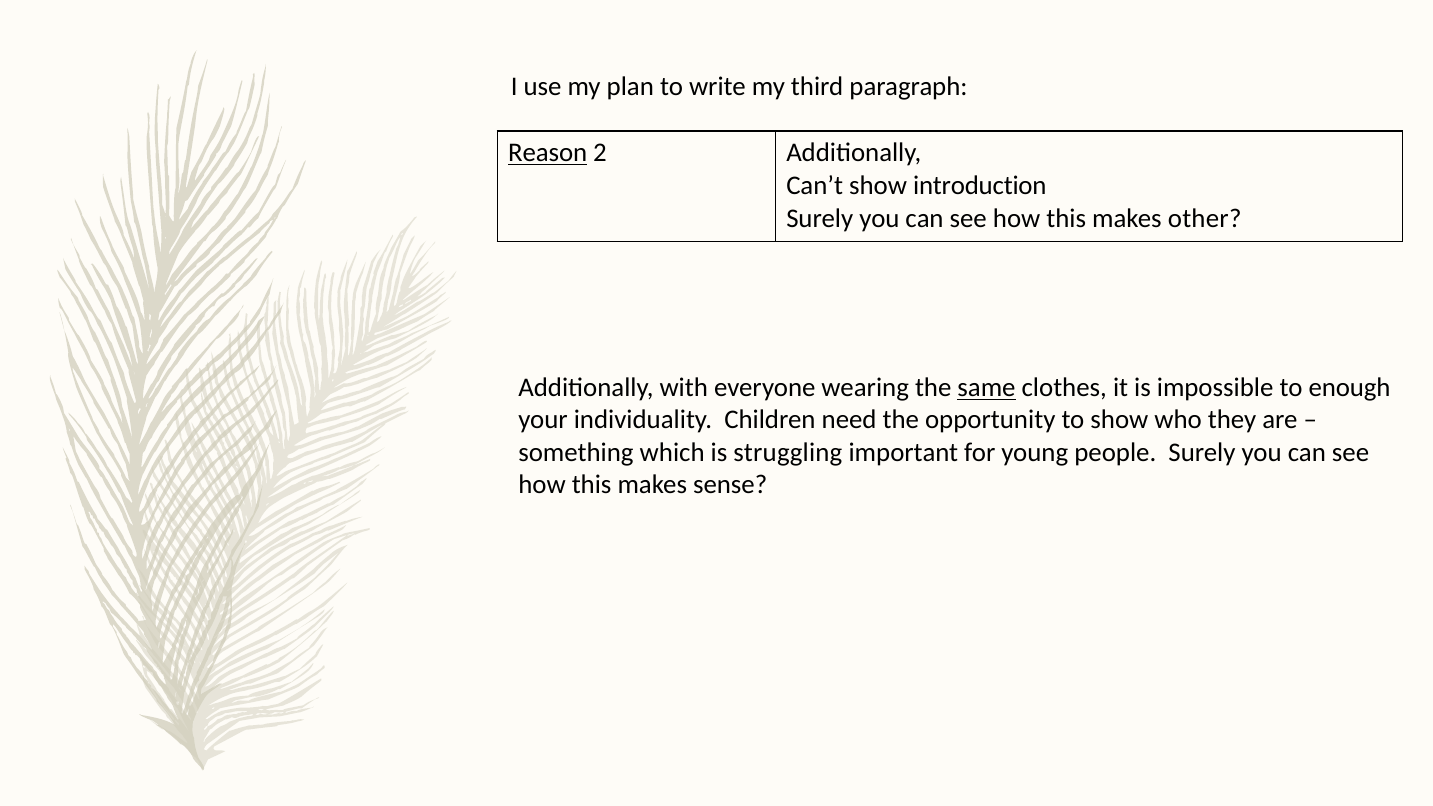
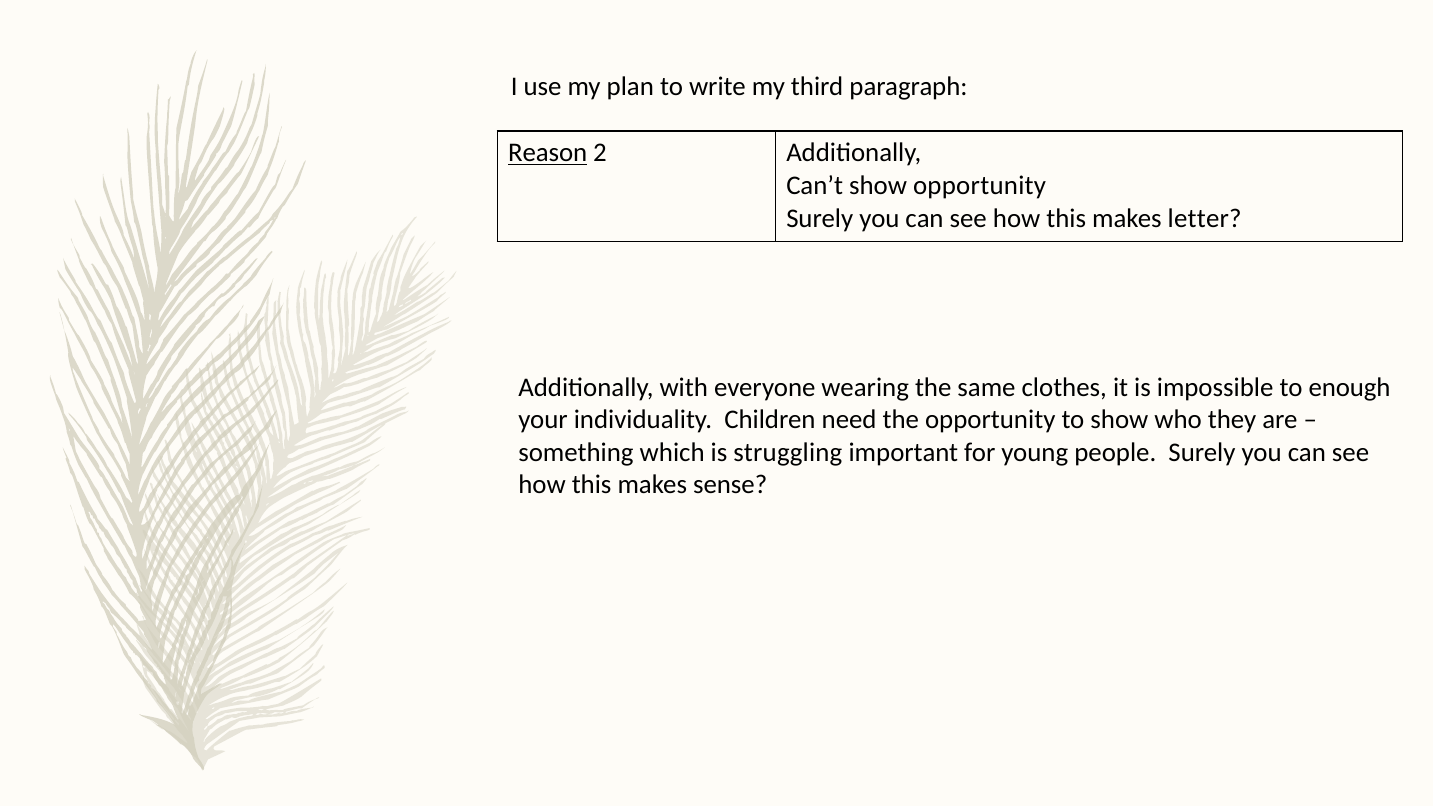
show introduction: introduction -> opportunity (980, 186)
other: other -> letter (1205, 219)
same underline: present -> none (986, 388)
